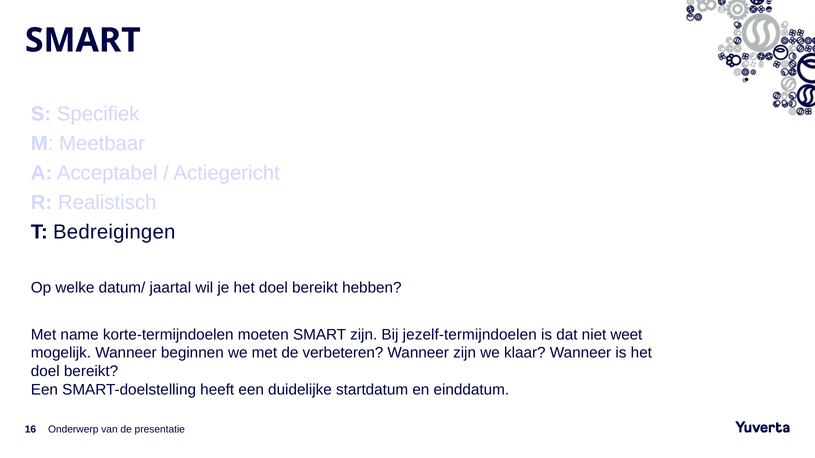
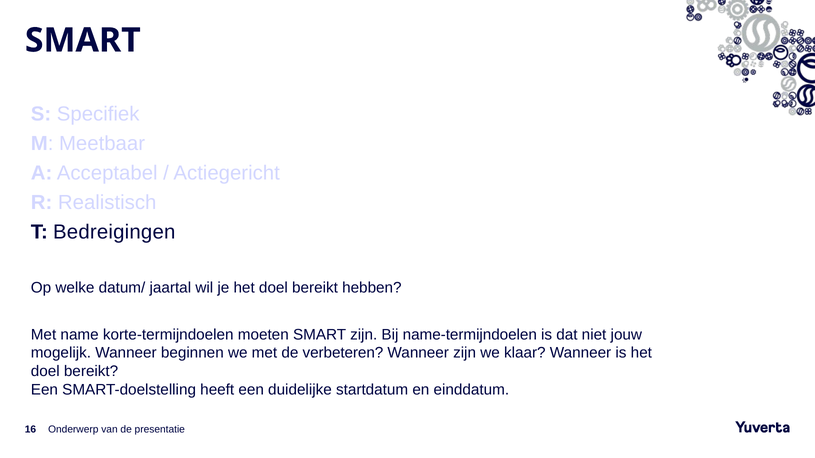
jezelf-termijndoelen: jezelf-termijndoelen -> name-termijndoelen (470, 335)
weet: weet -> jouw (626, 335)
